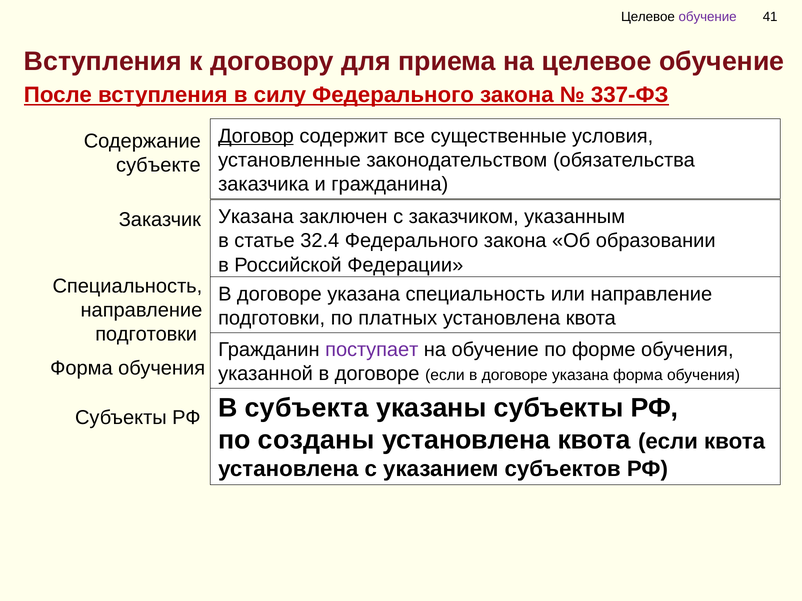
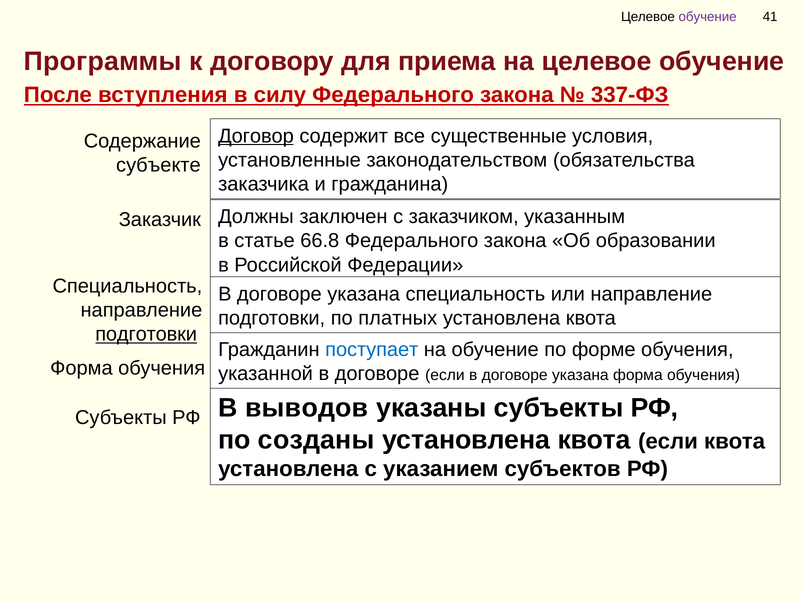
Вступления: Вступления -> Программы (103, 61)
Указана: Указана -> Должны (256, 217)
32.4: 32.4 -> 66.8 (320, 241)
подготовки underline: none -> present (146, 335)
поступает colour: purple -> blue (372, 350)
субъекта: субъекта -> выводов (307, 408)
